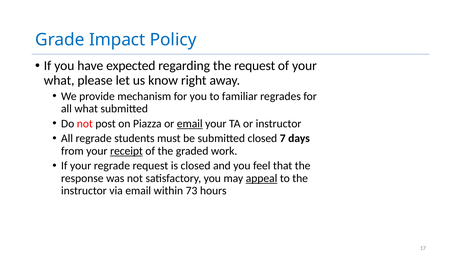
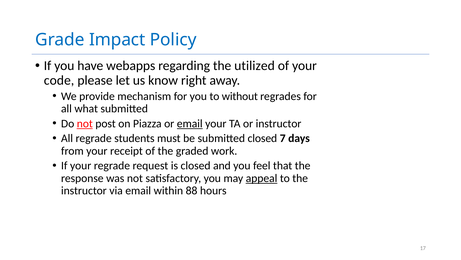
expected: expected -> webapps (131, 66)
the request: request -> utilized (255, 66)
what: what -> code (59, 80)
familiar: familiar -> without (240, 96)
not underline: none -> present (85, 123)
receipt underline: present -> none (126, 151)
73: 73 -> 88 (192, 190)
